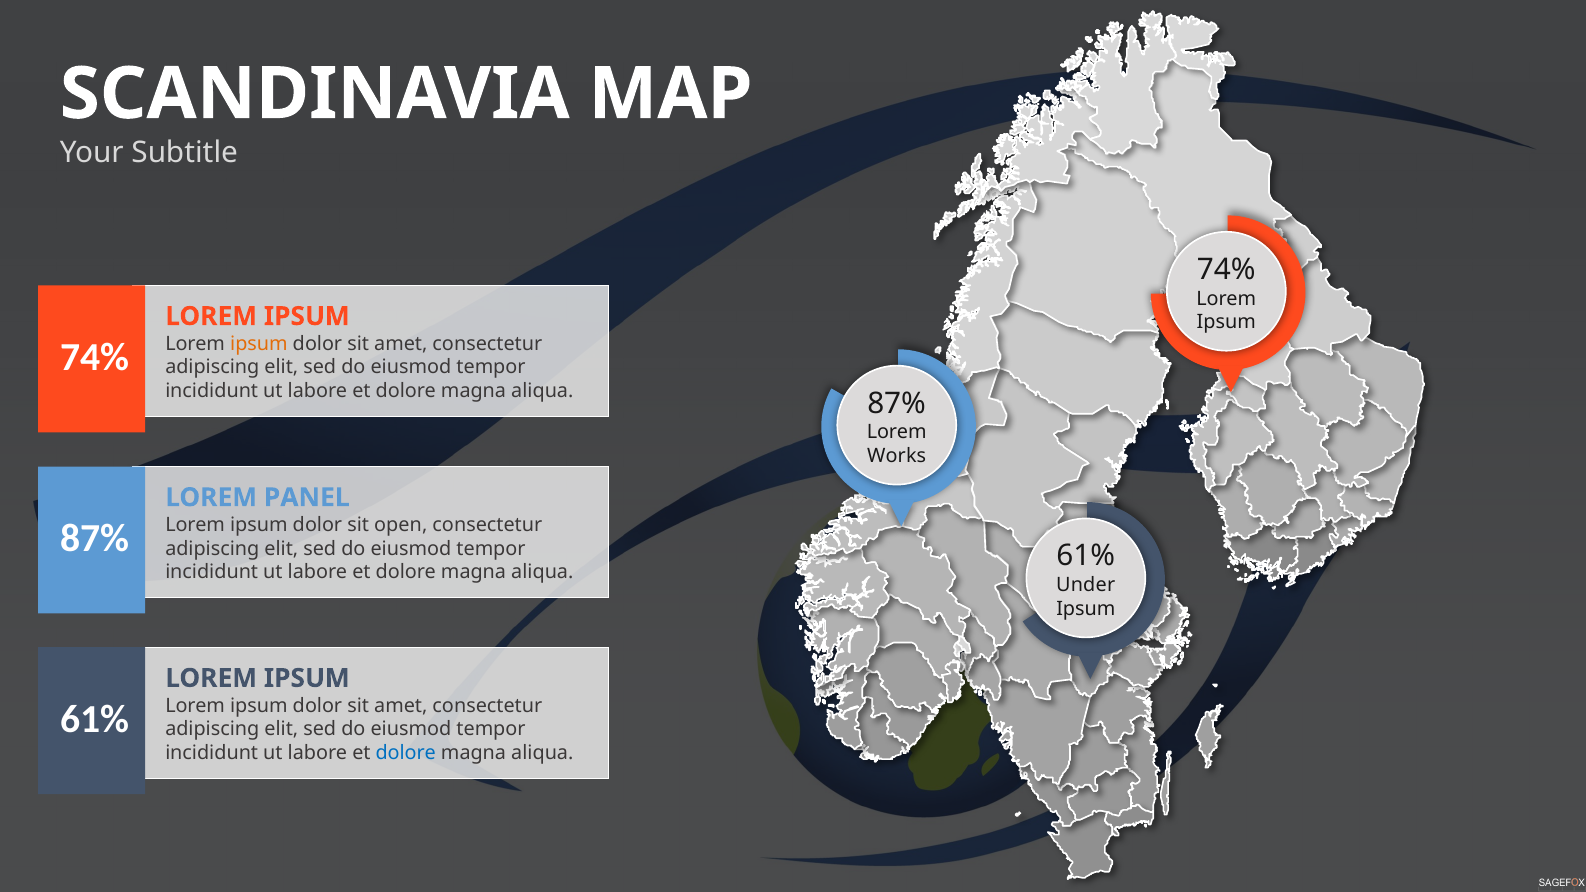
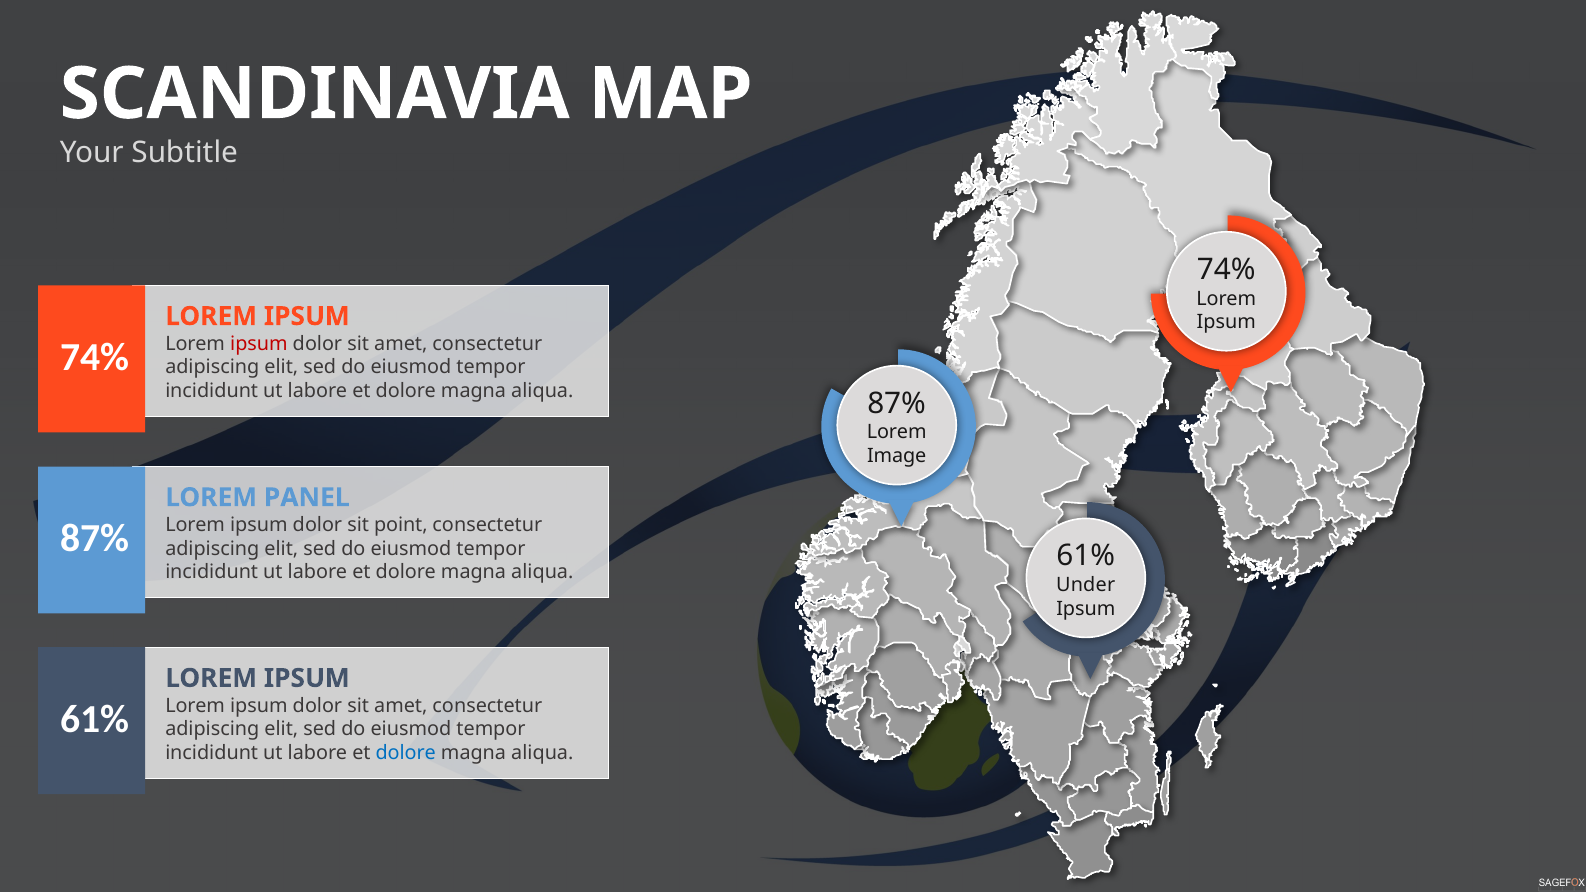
ipsum colour: orange -> red (259, 344)
Works: Works -> Image (897, 456)
open: open -> point (401, 525)
